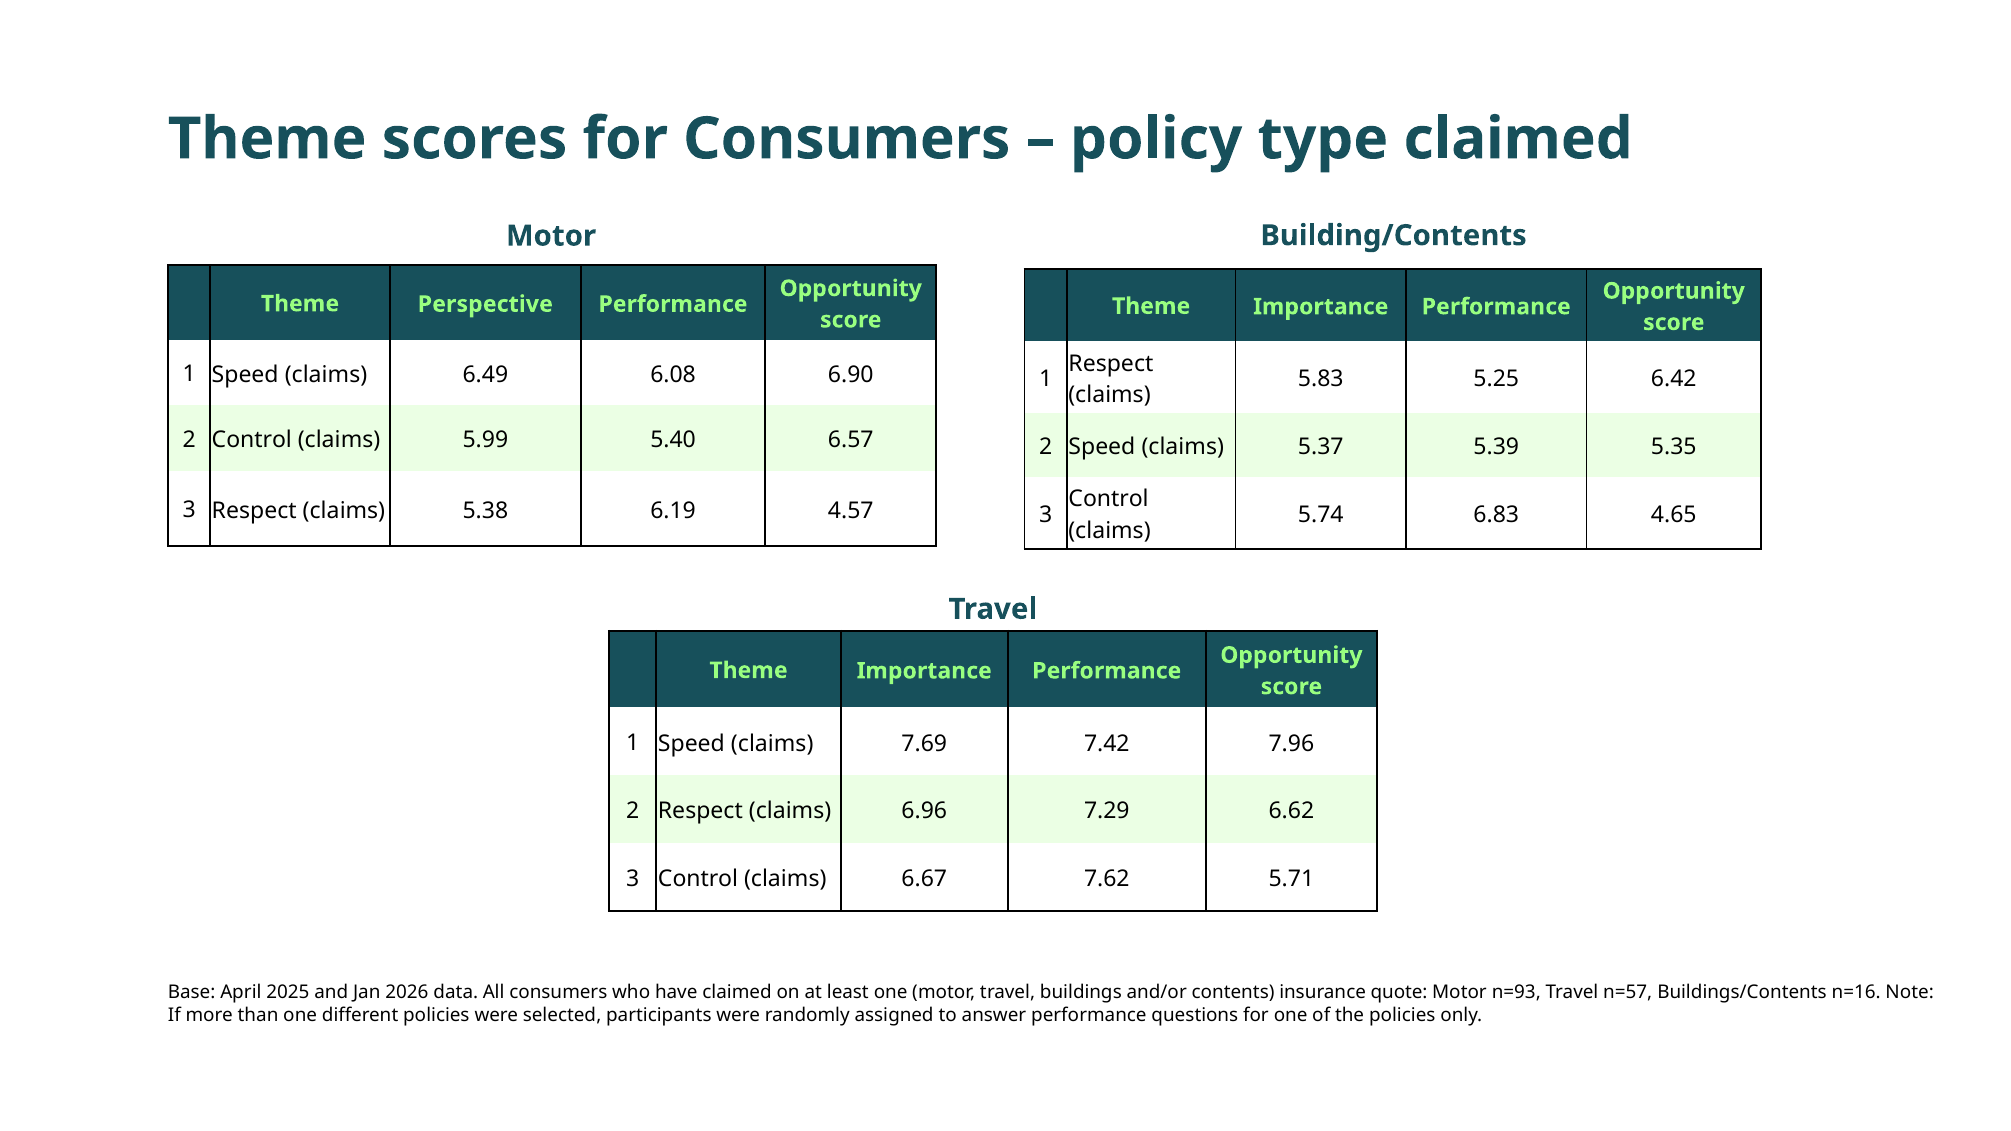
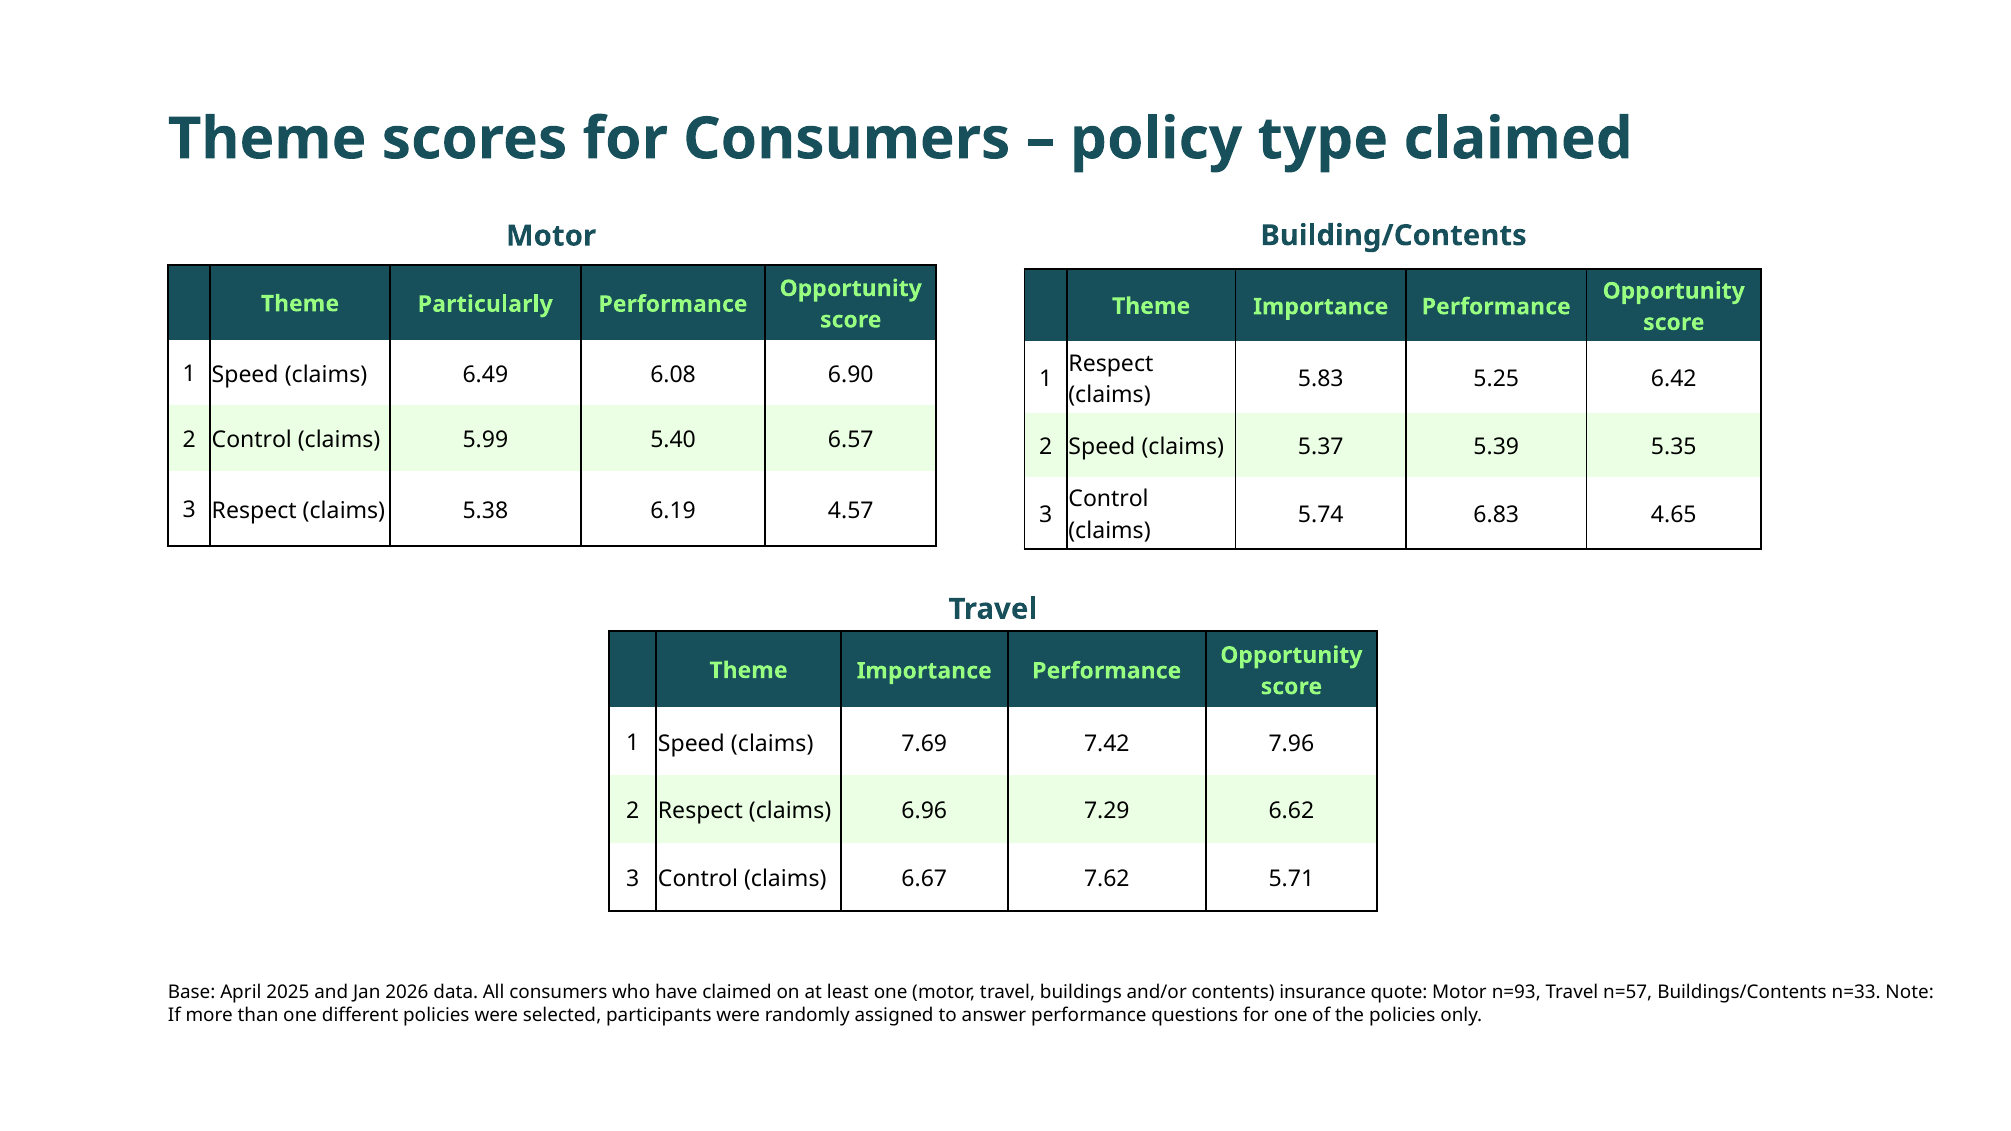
Perspective: Perspective -> Particularly (485, 304)
n=16: n=16 -> n=33 (1856, 993)
